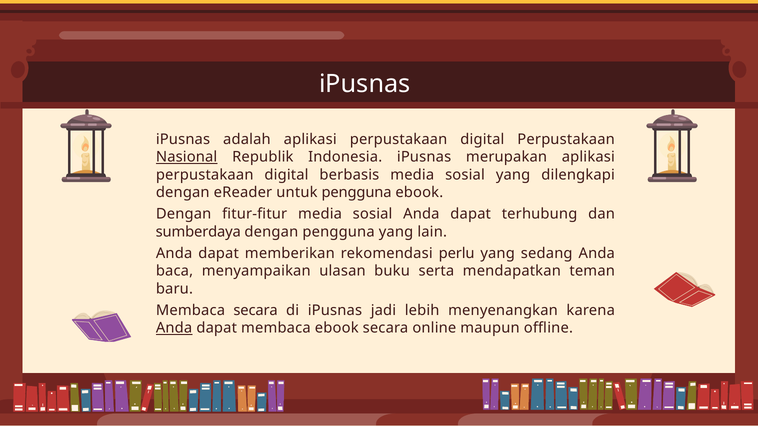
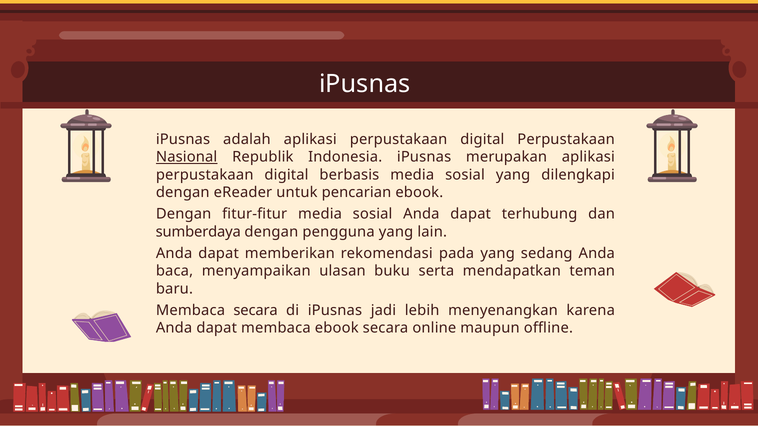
untuk pengguna: pengguna -> pencarian (356, 193)
perlu: perlu -> pada (456, 254)
Anda underline: present -> none (174, 328)
